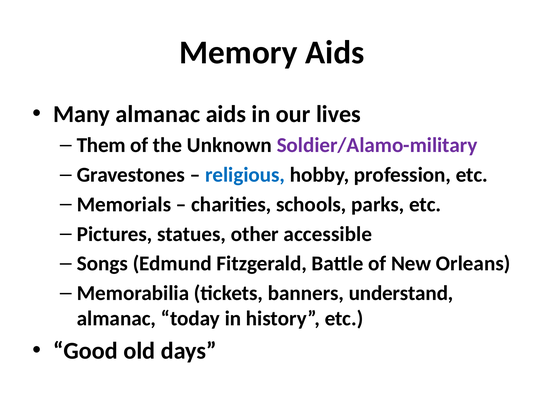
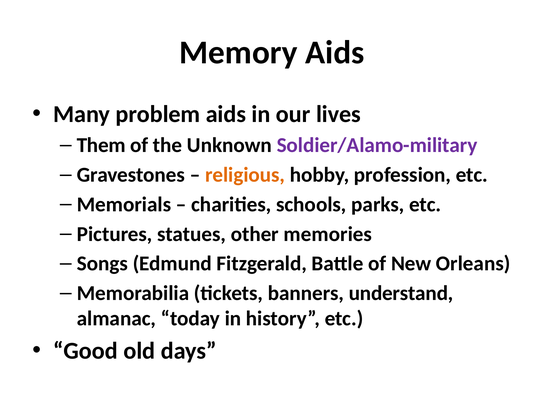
Many almanac: almanac -> problem (158, 114)
religious colour: blue -> orange (245, 175)
accessible: accessible -> memories (328, 234)
